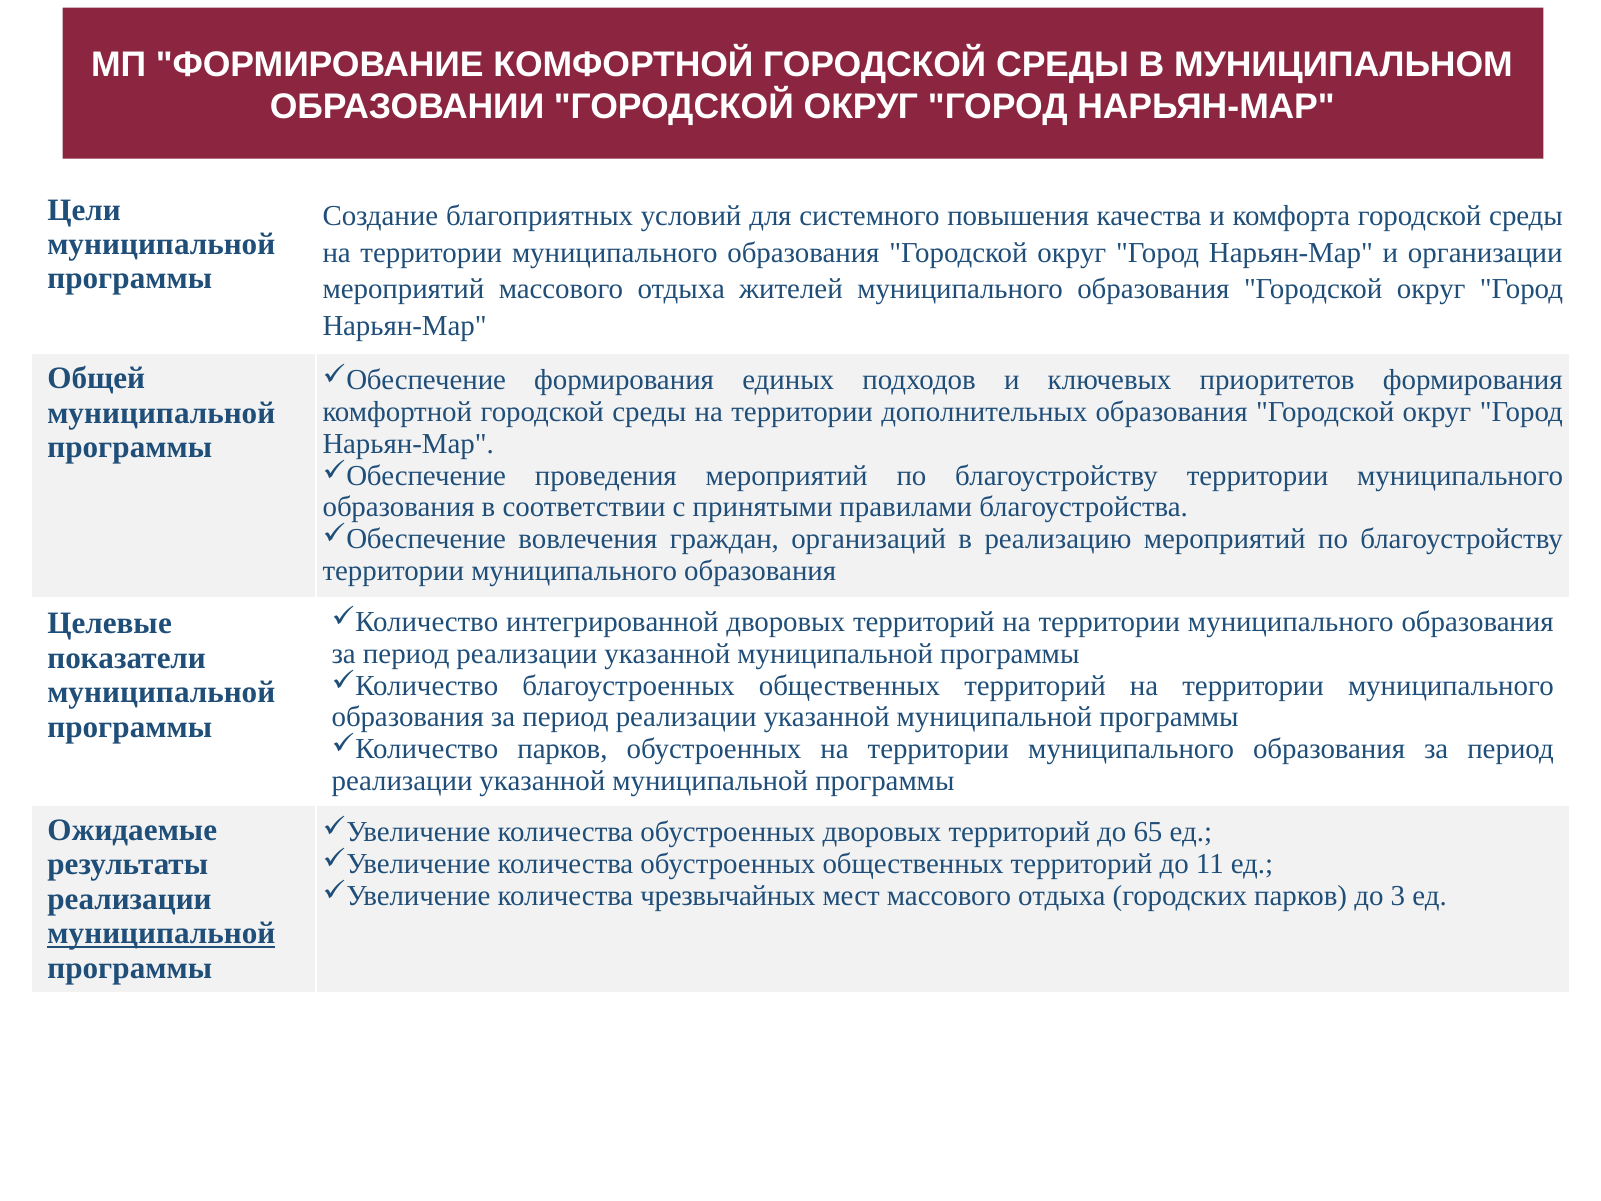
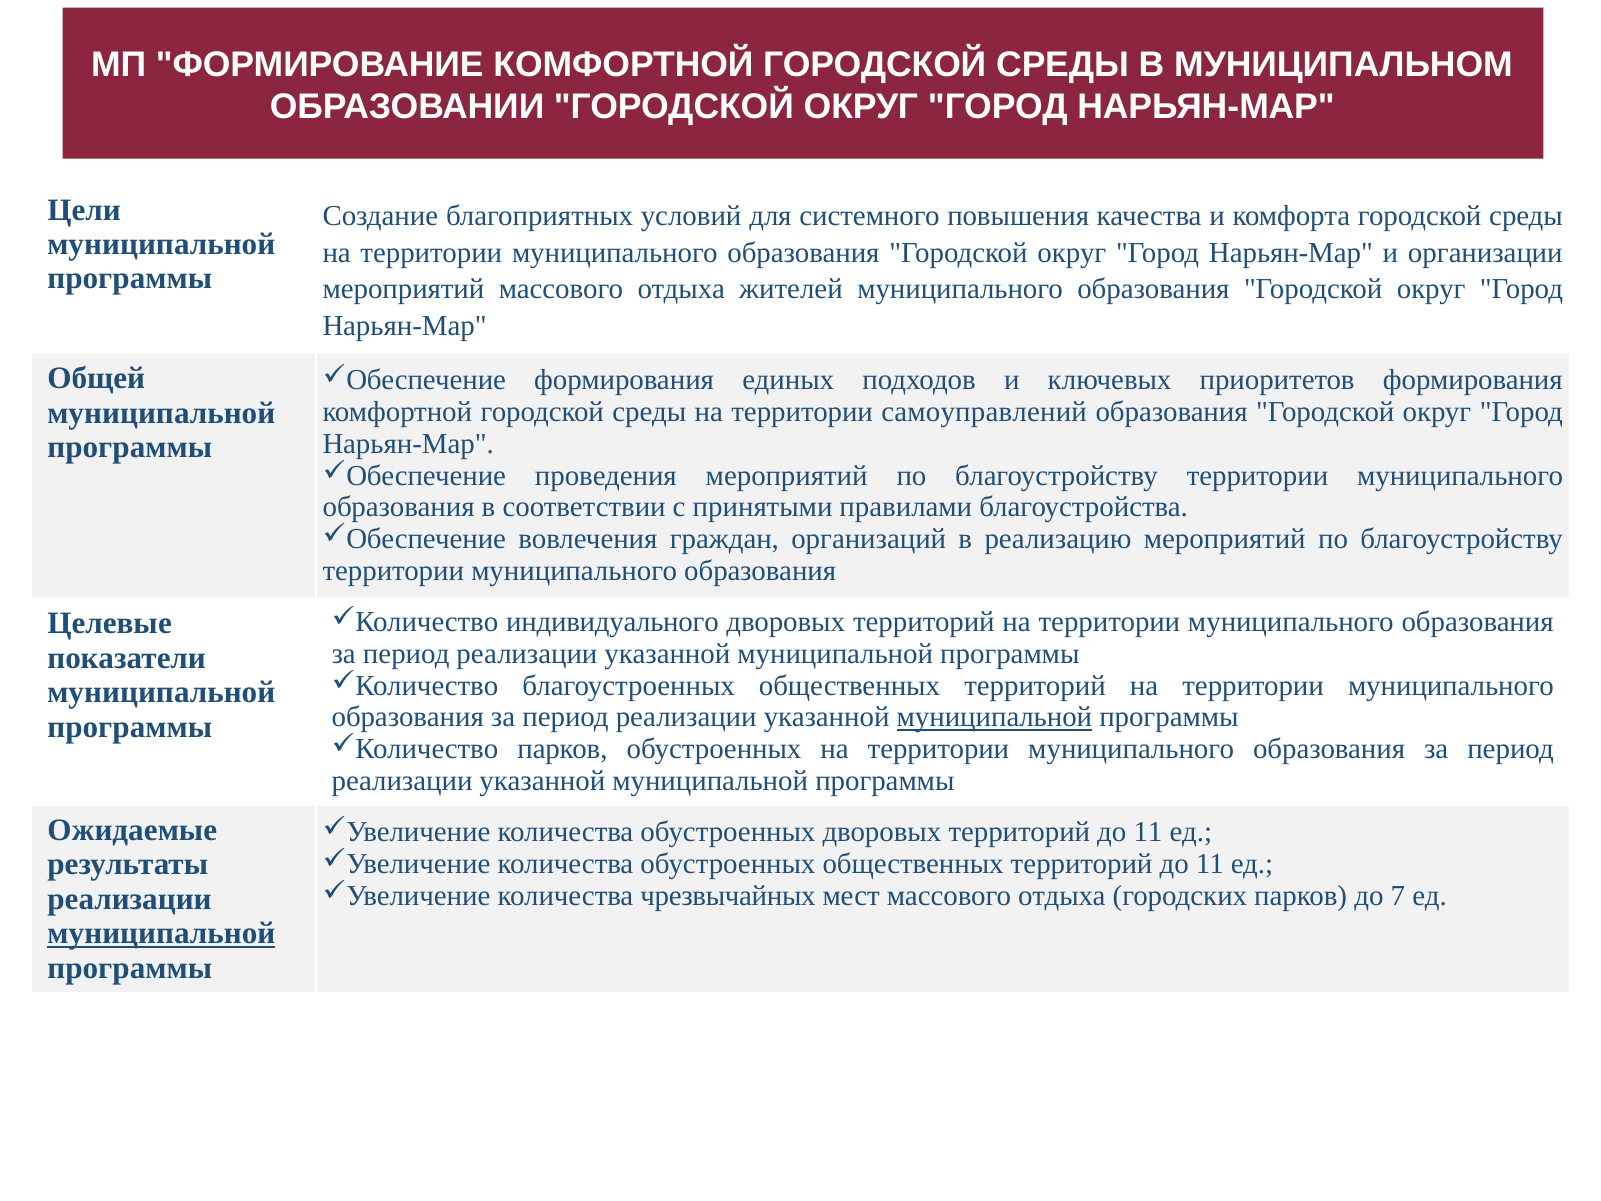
дополнительных: дополнительных -> самоуправлений (984, 412)
интегрированной: интегрированной -> индивидуального (612, 622)
муниципальной underline: none -> present (994, 717)
дворовых территорий до 65: 65 -> 11 (1148, 832)
3: 3 -> 7 (1398, 895)
